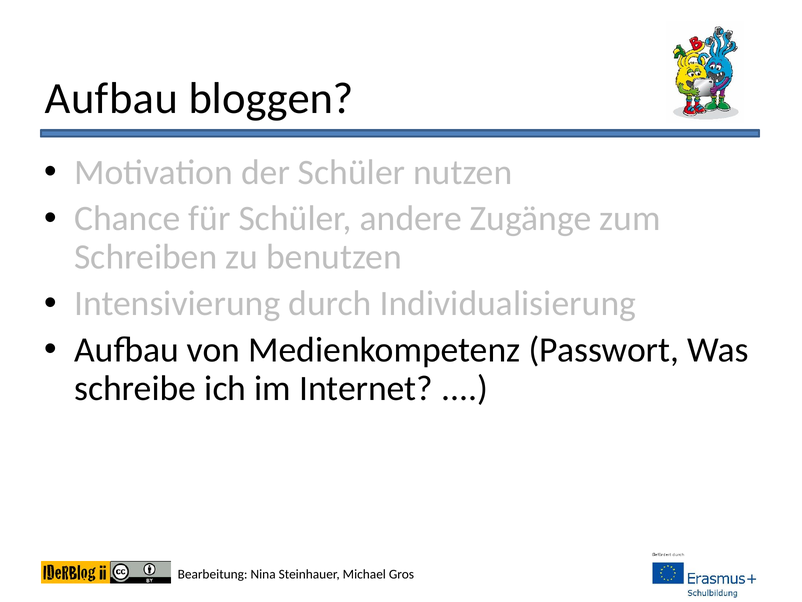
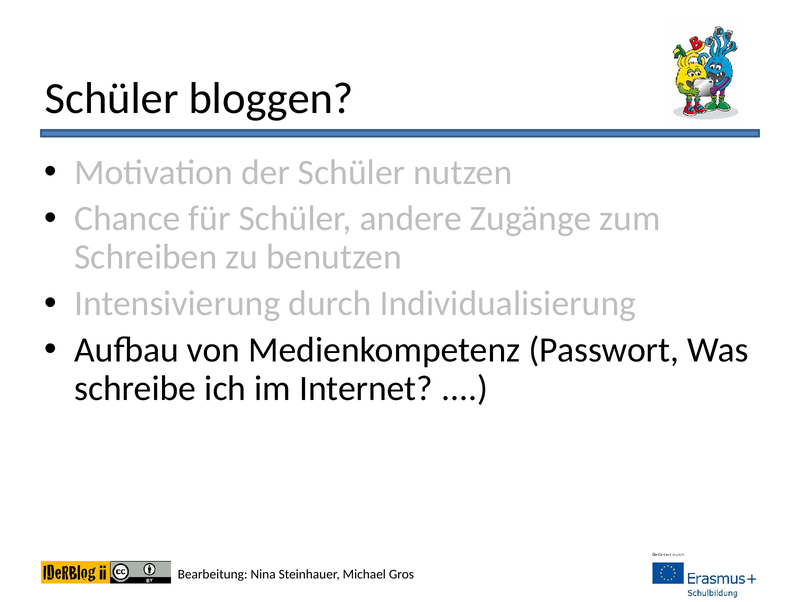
Aufbau: Aufbau -> Schüler (112, 99)
